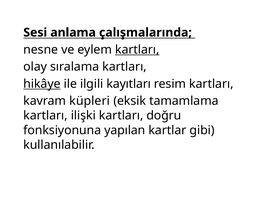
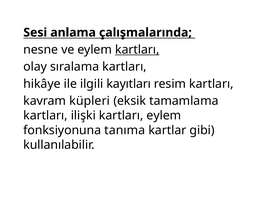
hikâye underline: present -> none (42, 84)
kartları doğru: doğru -> eylem (164, 116)
yapılan: yapılan -> tanıma (125, 130)
